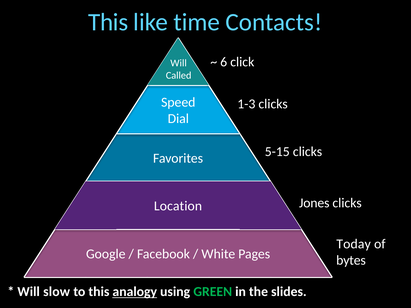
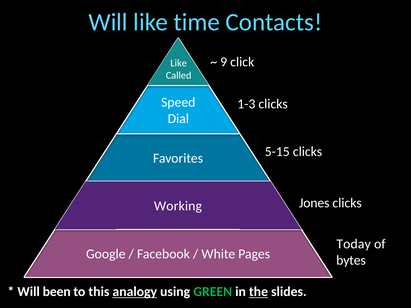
This: This -> Will (108, 22)
6: 6 -> 9 (224, 62)
Will: Will -> Like (179, 63)
Location: Location -> Working (178, 206)
slow: slow -> been (57, 292)
the underline: none -> present (258, 292)
